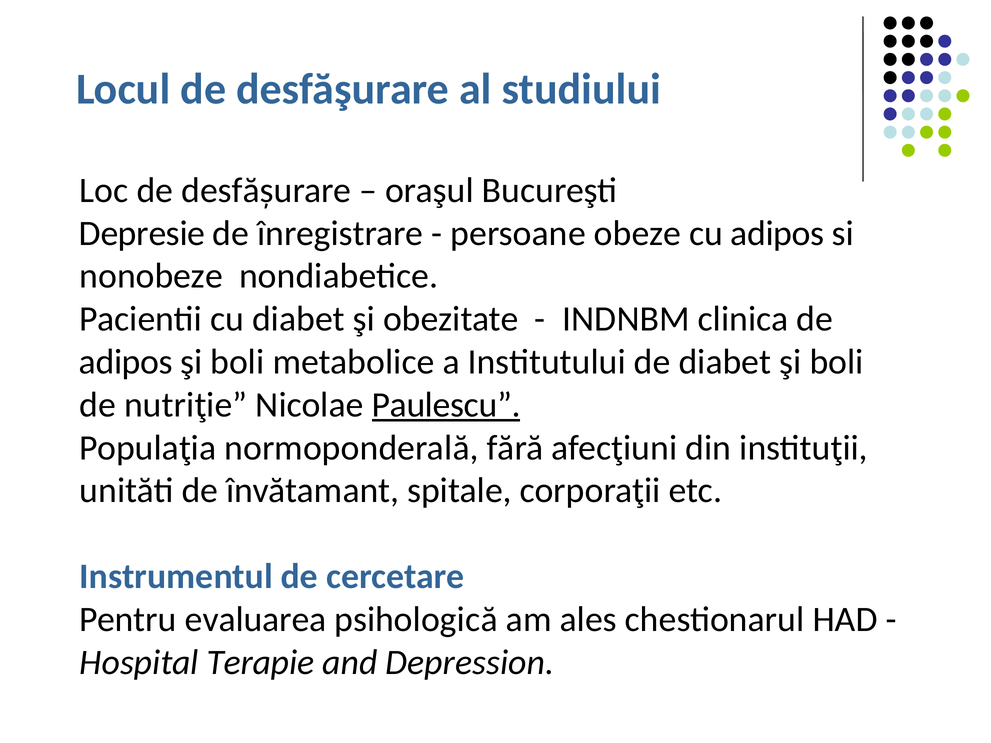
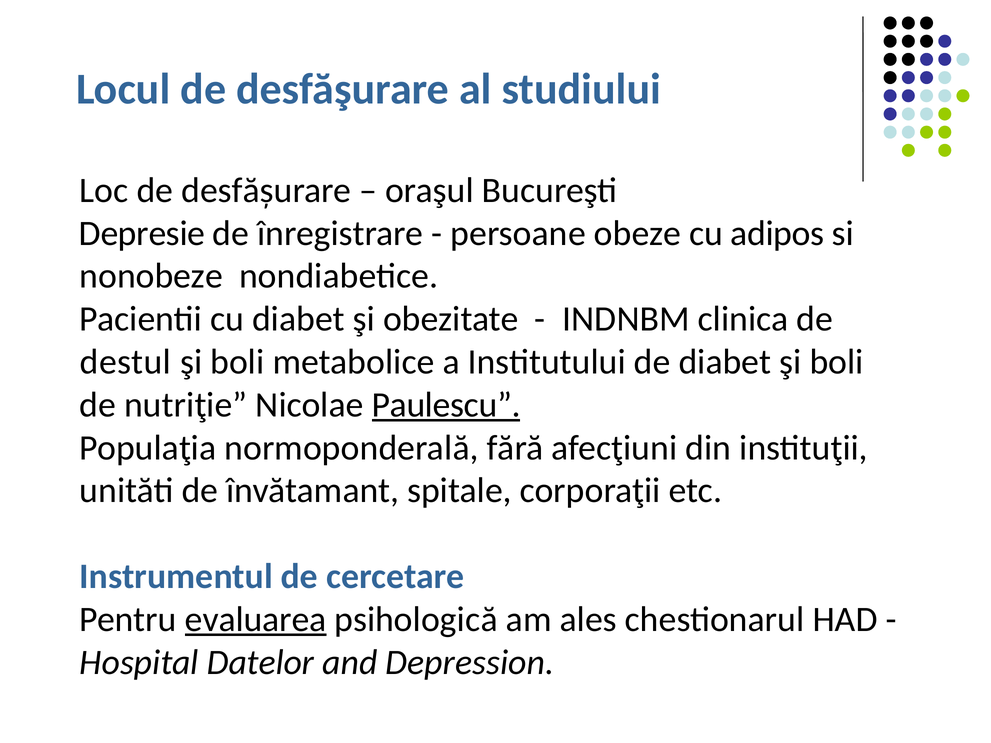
adipos: adipos -> destul (125, 362)
evaluarea underline: none -> present (256, 620)
Terapie: Terapie -> Datelor (260, 662)
